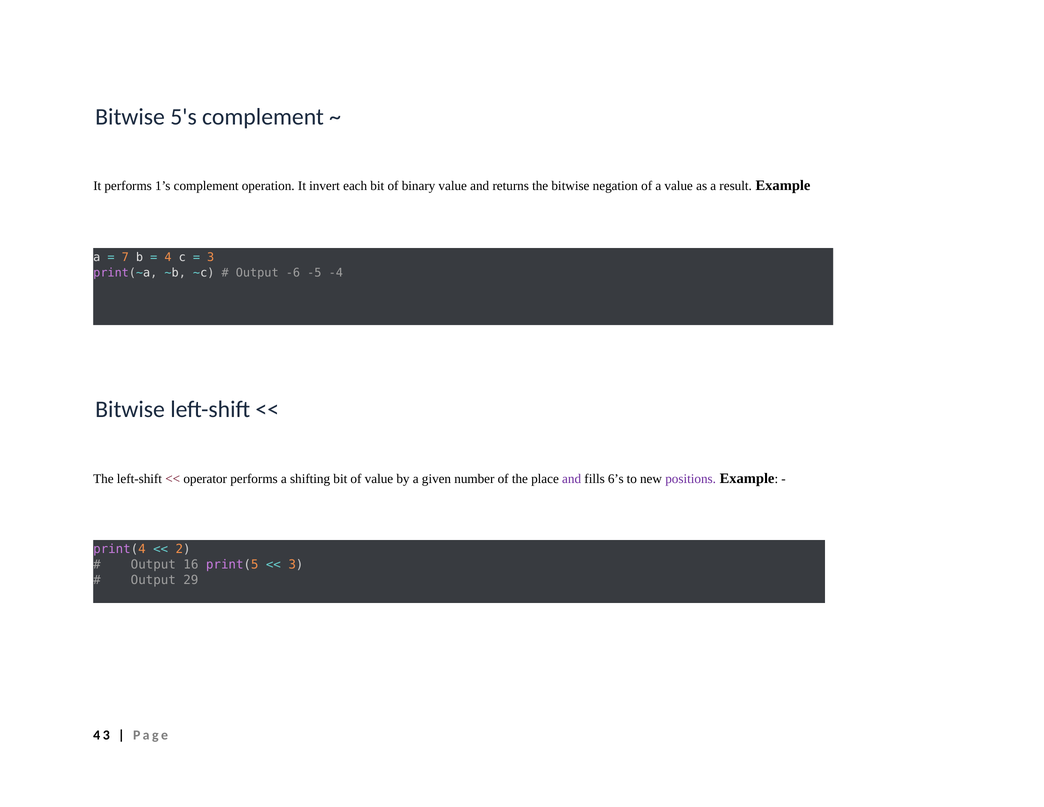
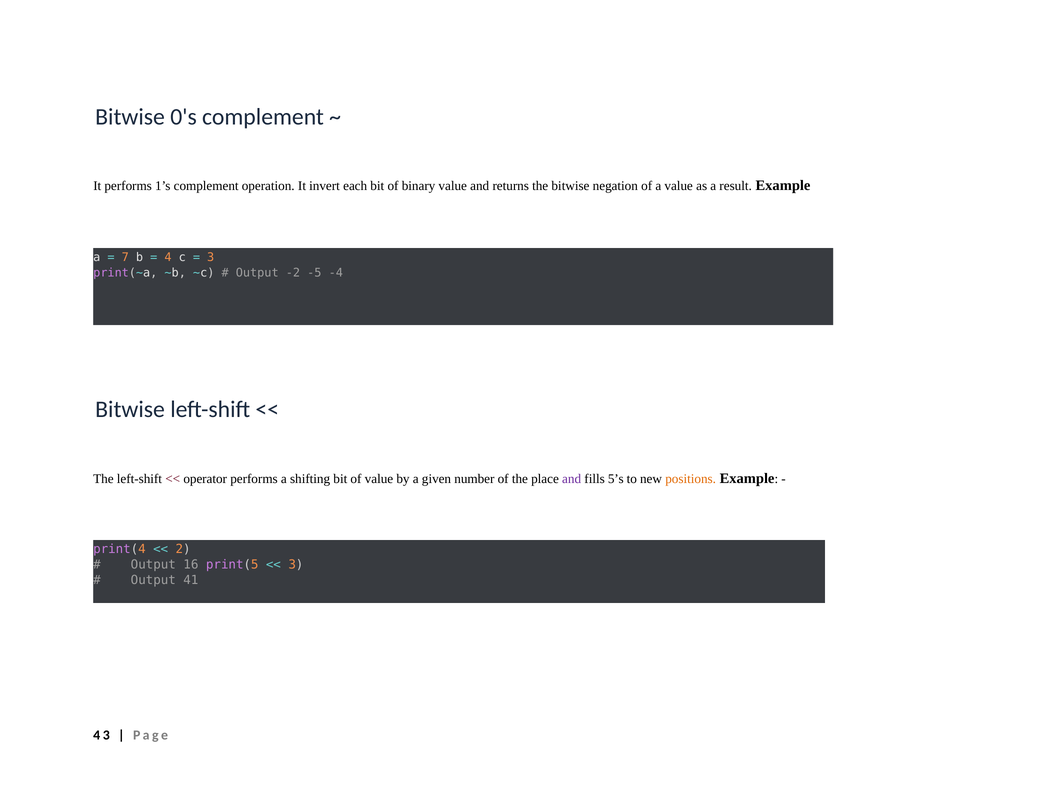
5's: 5's -> 0's (184, 117)
-6: -6 -> -2 (293, 273)
6’s: 6’s -> 5’s (616, 479)
positions colour: purple -> orange (691, 479)
29: 29 -> 41 (191, 580)
